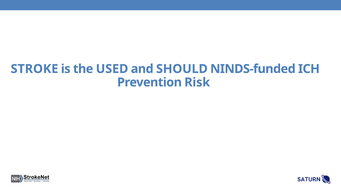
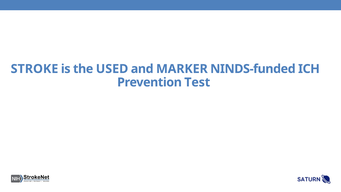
SHOULD: SHOULD -> MARKER (182, 69)
Risk: Risk -> Test (197, 82)
